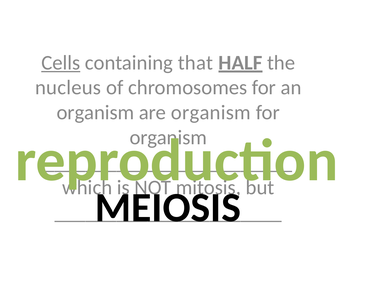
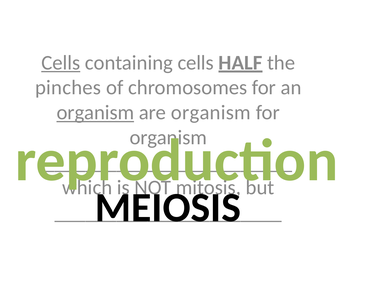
containing that: that -> cells (196, 63)
nucleus: nucleus -> pinches (68, 87)
organism underline: none -> present (95, 112)
